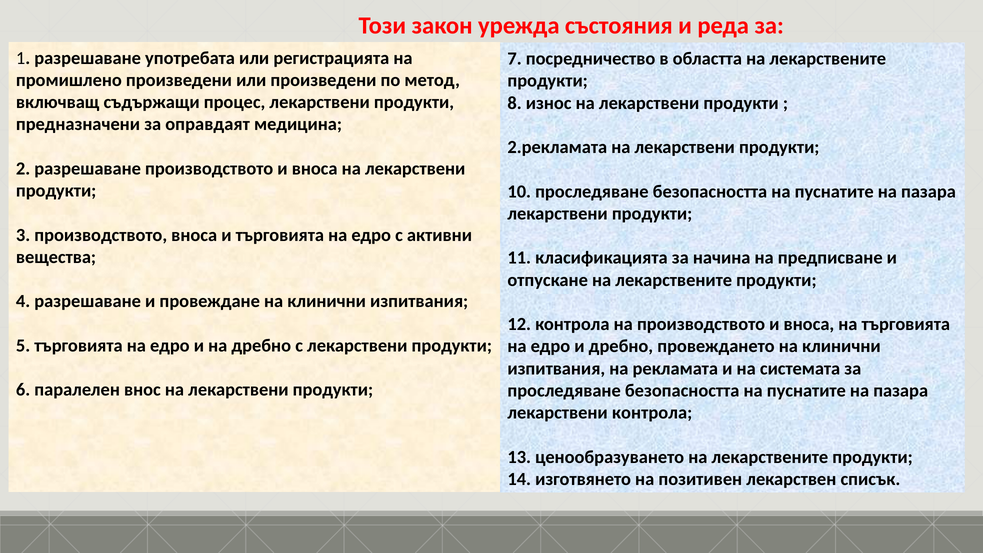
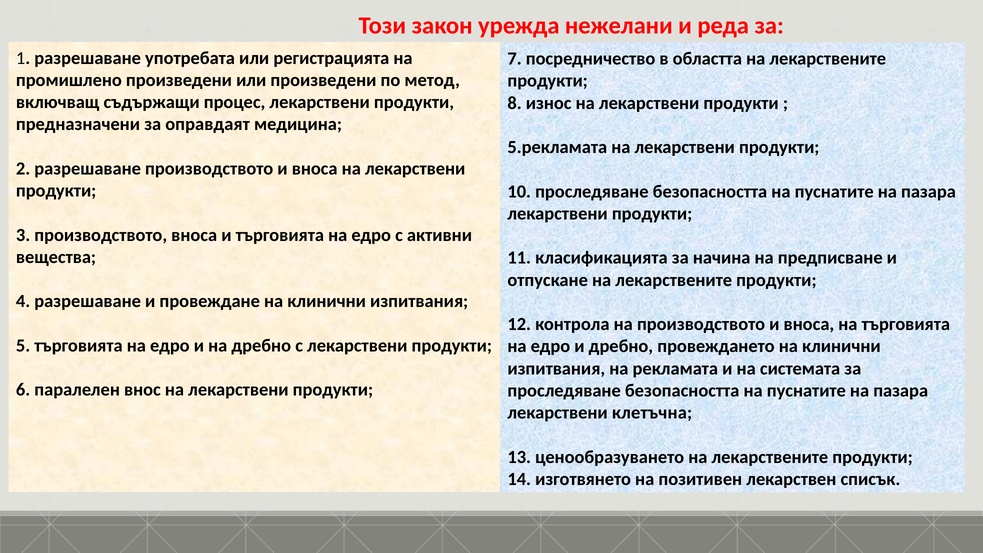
състояния: състояния -> нежелани (619, 26)
2.рекламата: 2.рекламата -> 5.рекламата (557, 147)
лекарствени контрола: контрола -> клетъчна (652, 413)
